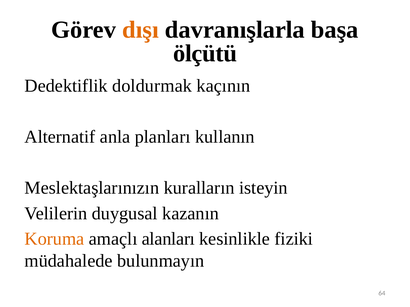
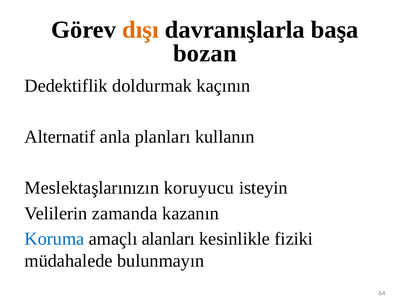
ölçütü: ölçütü -> bozan (205, 53)
kuralların: kuralların -> koruyucu (199, 188)
duygusal: duygusal -> zamanda (125, 214)
Koruma colour: orange -> blue (54, 239)
